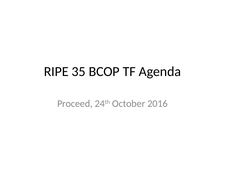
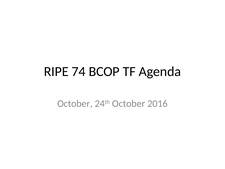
35: 35 -> 74 (79, 71)
Proceed: Proceed -> October (75, 103)
